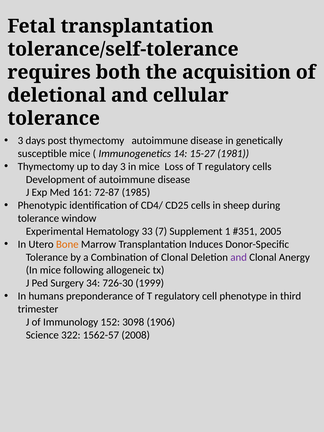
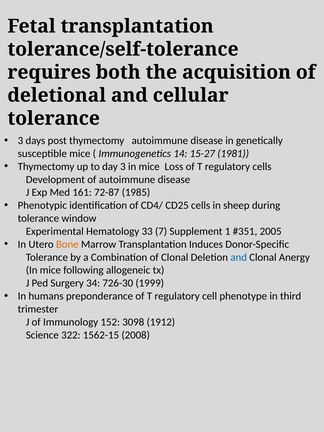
and colour: purple -> blue (239, 257)
1906: 1906 -> 1912 (161, 322)
1562-57: 1562-57 -> 1562-15 (101, 335)
